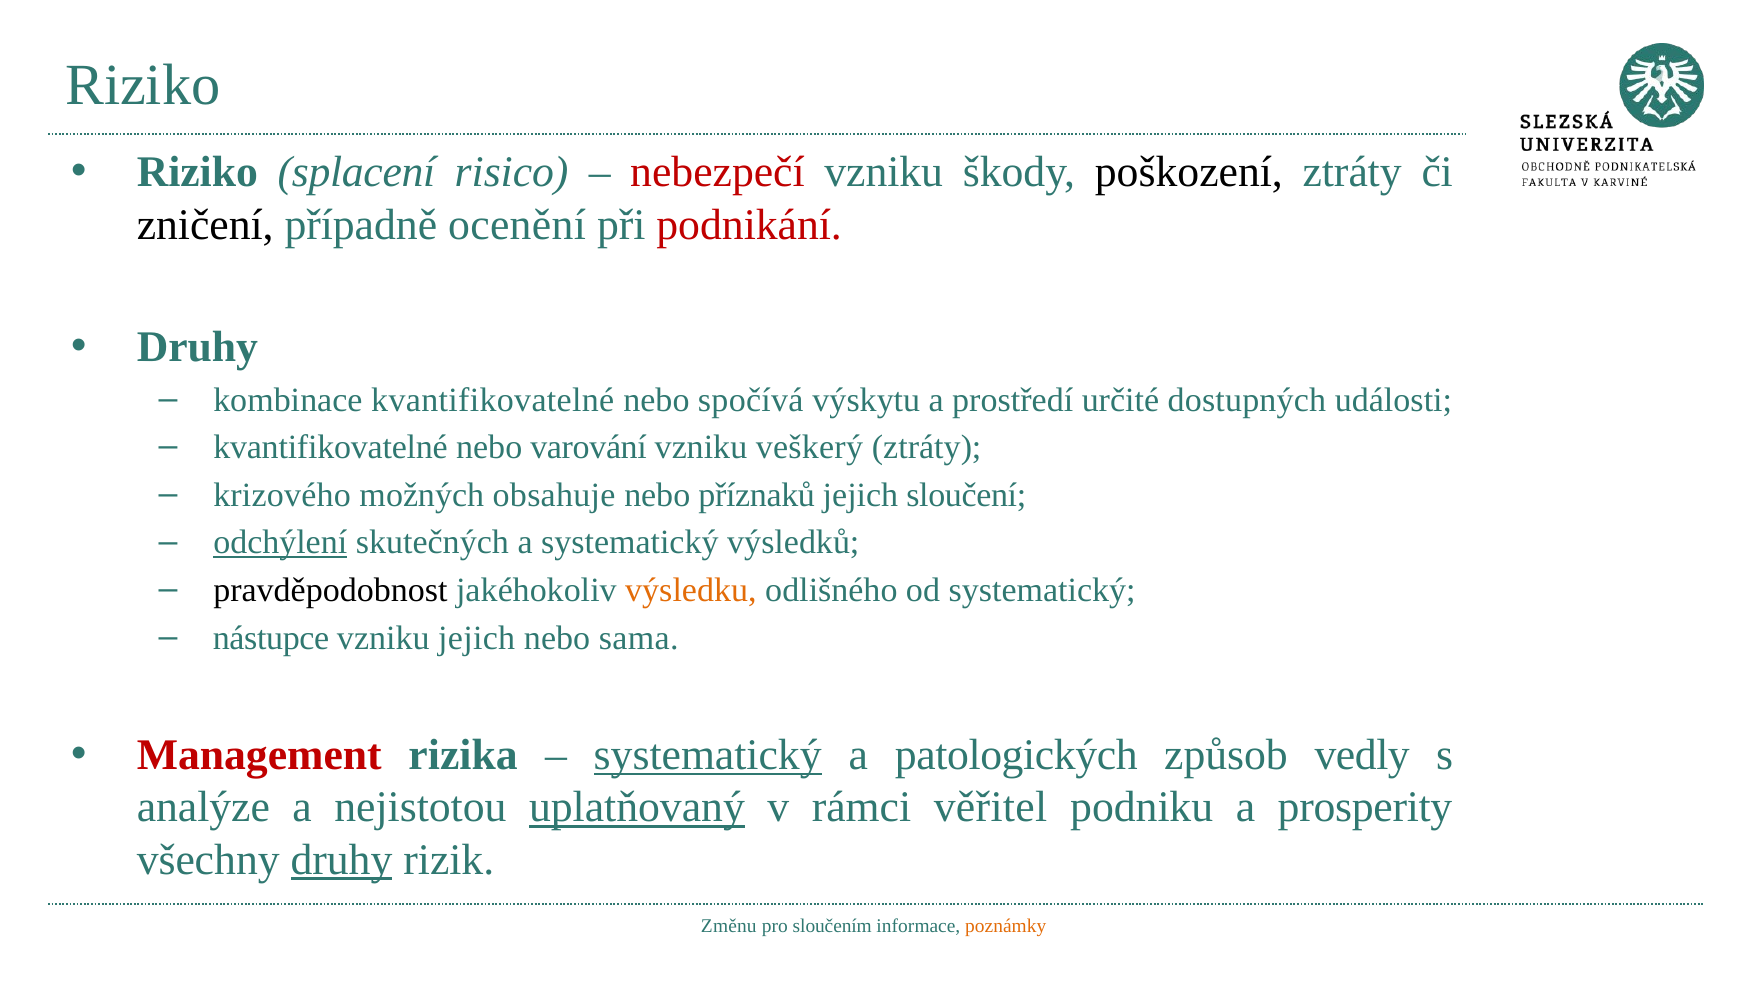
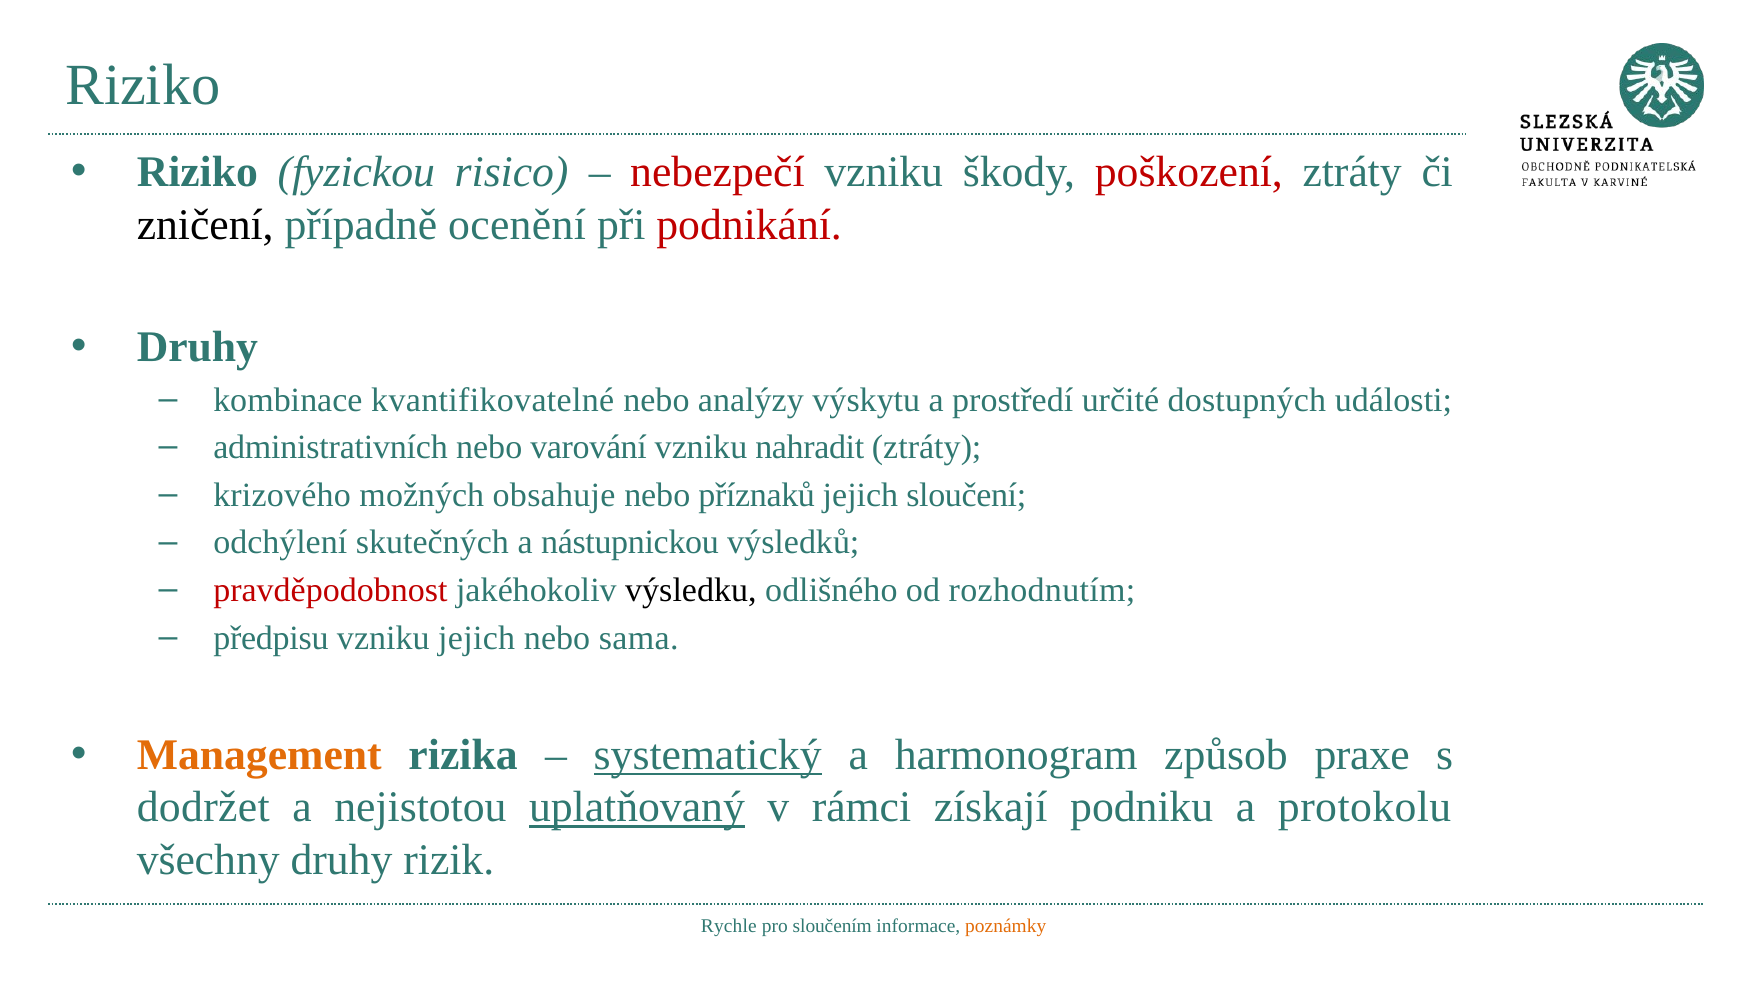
splacení: splacení -> fyzickou (356, 172)
poškození colour: black -> red (1189, 172)
spočívá: spočívá -> analýzy (751, 400)
kvantifikovatelné: kvantifikovatelné -> administrativních (331, 448)
veškerý: veškerý -> nahradit (810, 448)
odchýlení underline: present -> none (280, 543)
a systematický: systematický -> nástupnickou (630, 543)
pravděpodobnost colour: black -> red (330, 590)
výsledku colour: orange -> black (691, 590)
od systematický: systematický -> rozhodnutím (1042, 590)
nástupce: nástupce -> předpisu (271, 638)
Management colour: red -> orange (259, 755)
patologických: patologických -> harmonogram (1016, 755)
vedly: vedly -> praxe (1362, 755)
analýze: analýze -> dodržet (203, 808)
věřitel: věřitel -> získají (991, 808)
prosperity: prosperity -> protokolu (1365, 808)
druhy underline: present -> none (342, 860)
Změnu: Změnu -> Rychle (729, 926)
